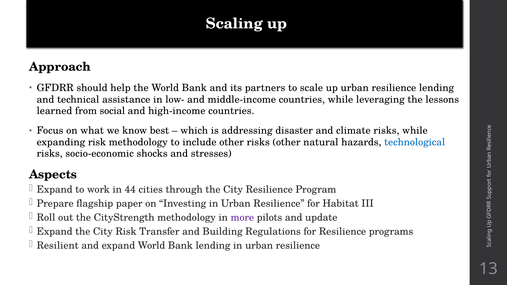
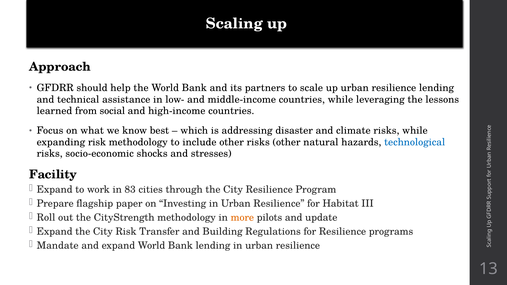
Aspects: Aspects -> Facility (53, 175)
44: 44 -> 83 (130, 190)
more colour: purple -> orange (242, 218)
Resilient: Resilient -> Mandate (58, 246)
